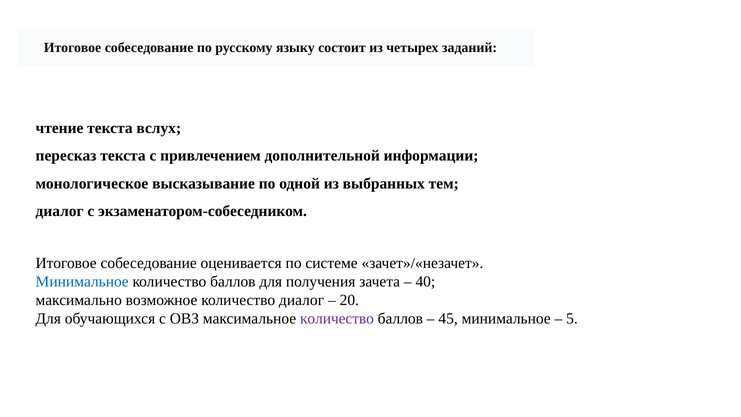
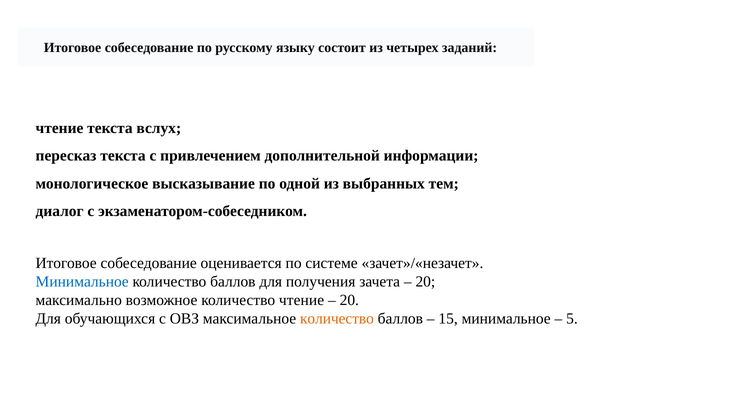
40: 40 -> 20 (425, 282)
количество диалог: диалог -> чтение (302, 300)
количество colour: purple -> orange (337, 319)
45: 45 -> 15 (448, 319)
